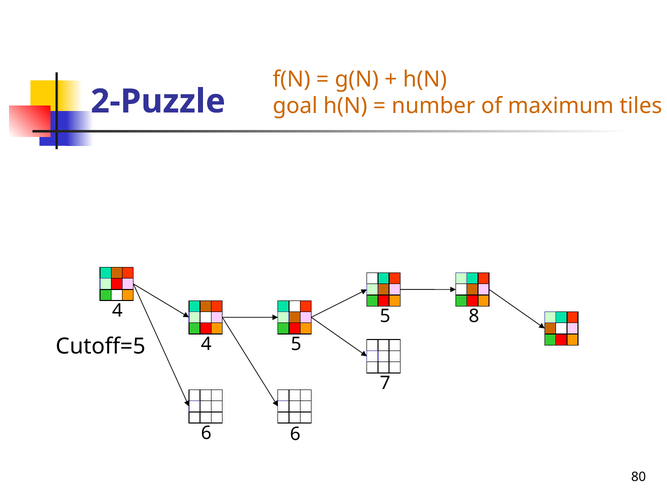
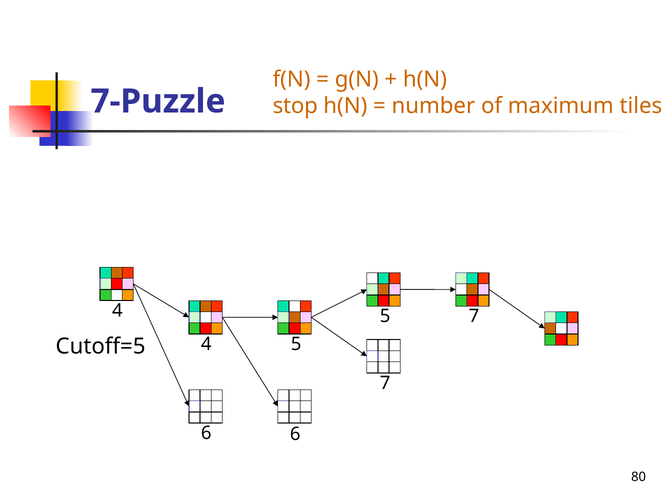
2-Puzzle: 2-Puzzle -> 7-Puzzle (158, 101)
goal: goal -> stop (295, 106)
8: 8 -> 7 (474, 316)
